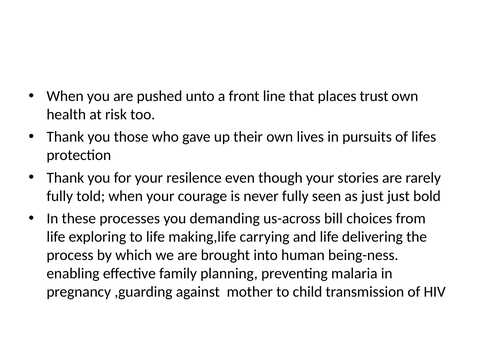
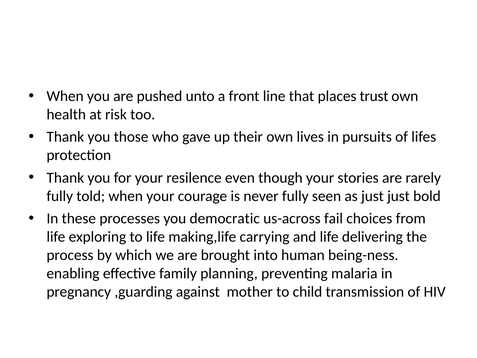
demanding: demanding -> democratic (225, 218)
bill: bill -> fail (334, 218)
